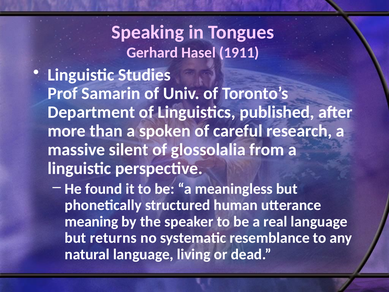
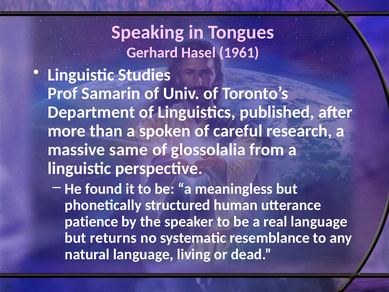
1911: 1911 -> 1961 (239, 53)
silent: silent -> same (129, 149)
meaning: meaning -> patience (91, 221)
